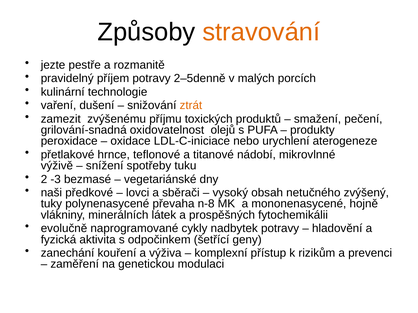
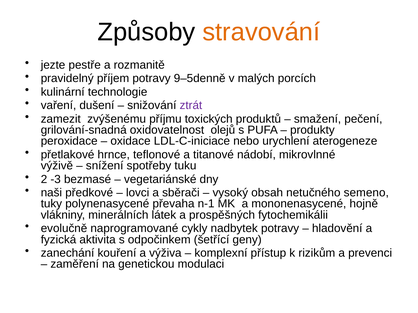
2–5denně: 2–5denně -> 9–5denně (200, 79)
ztrát colour: orange -> purple (191, 106)
zvýšený: zvýšený -> semeno (366, 193)
n-8: n-8 -> n-1 (206, 204)
